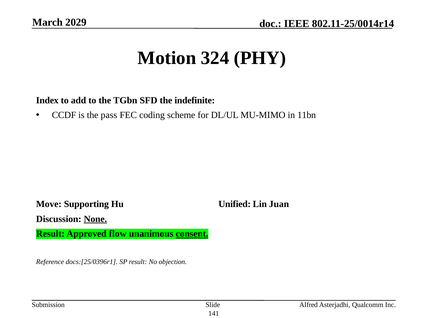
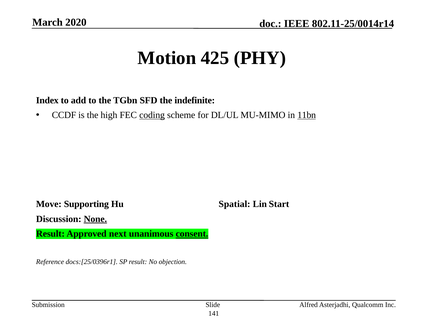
2029: 2029 -> 2020 (76, 22)
324: 324 -> 425 (215, 58)
pass: pass -> high (109, 115)
coding underline: none -> present (152, 115)
11bn underline: none -> present (307, 115)
Unified: Unified -> Spatial (235, 204)
Juan: Juan -> Start (279, 204)
flow: flow -> next (118, 234)
